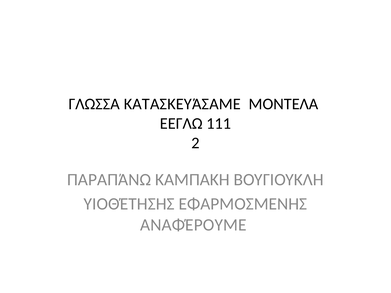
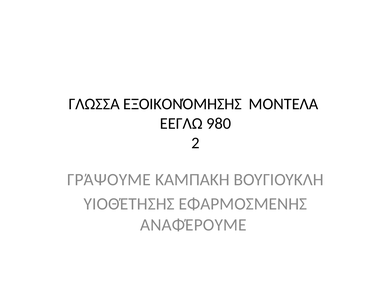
ΚΑΤΑΣΚΕΥΆΣΑΜΕ: ΚΑΤΑΣΚΕΥΆΣΑΜΕ -> ΕΞΟΙΚΟΝΌΜΗΣΗΣ (182, 104)
111: 111 -> 980 (219, 124)
ΠΑΡΑΠΆΝΩ: ΠΑΡΑΠΆΝΩ -> ΓΡΆΨΟΥΜΕ (109, 180)
